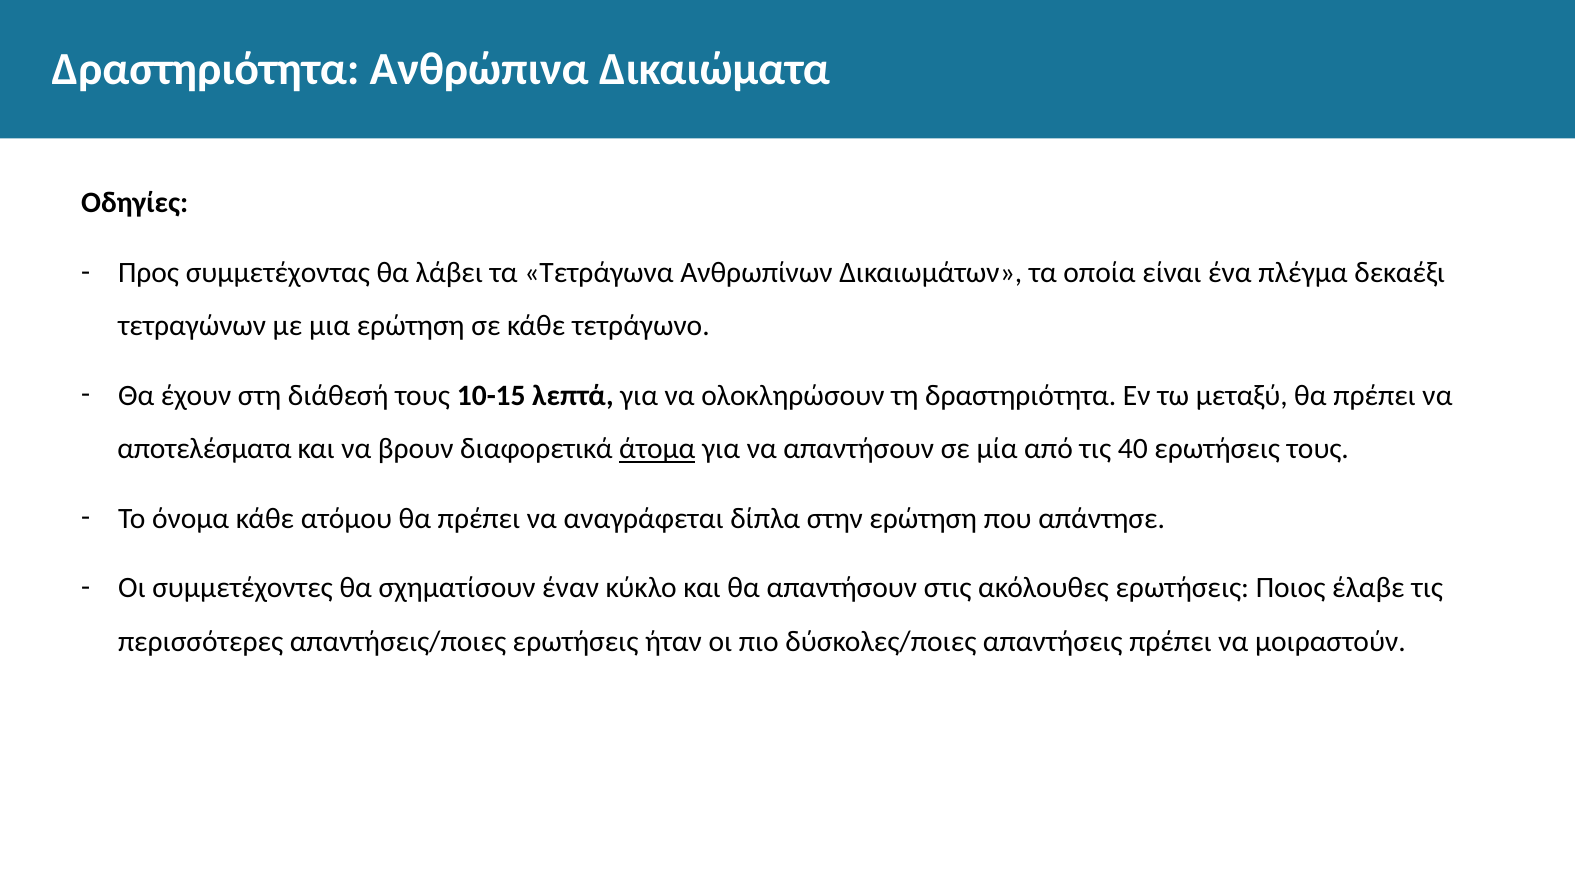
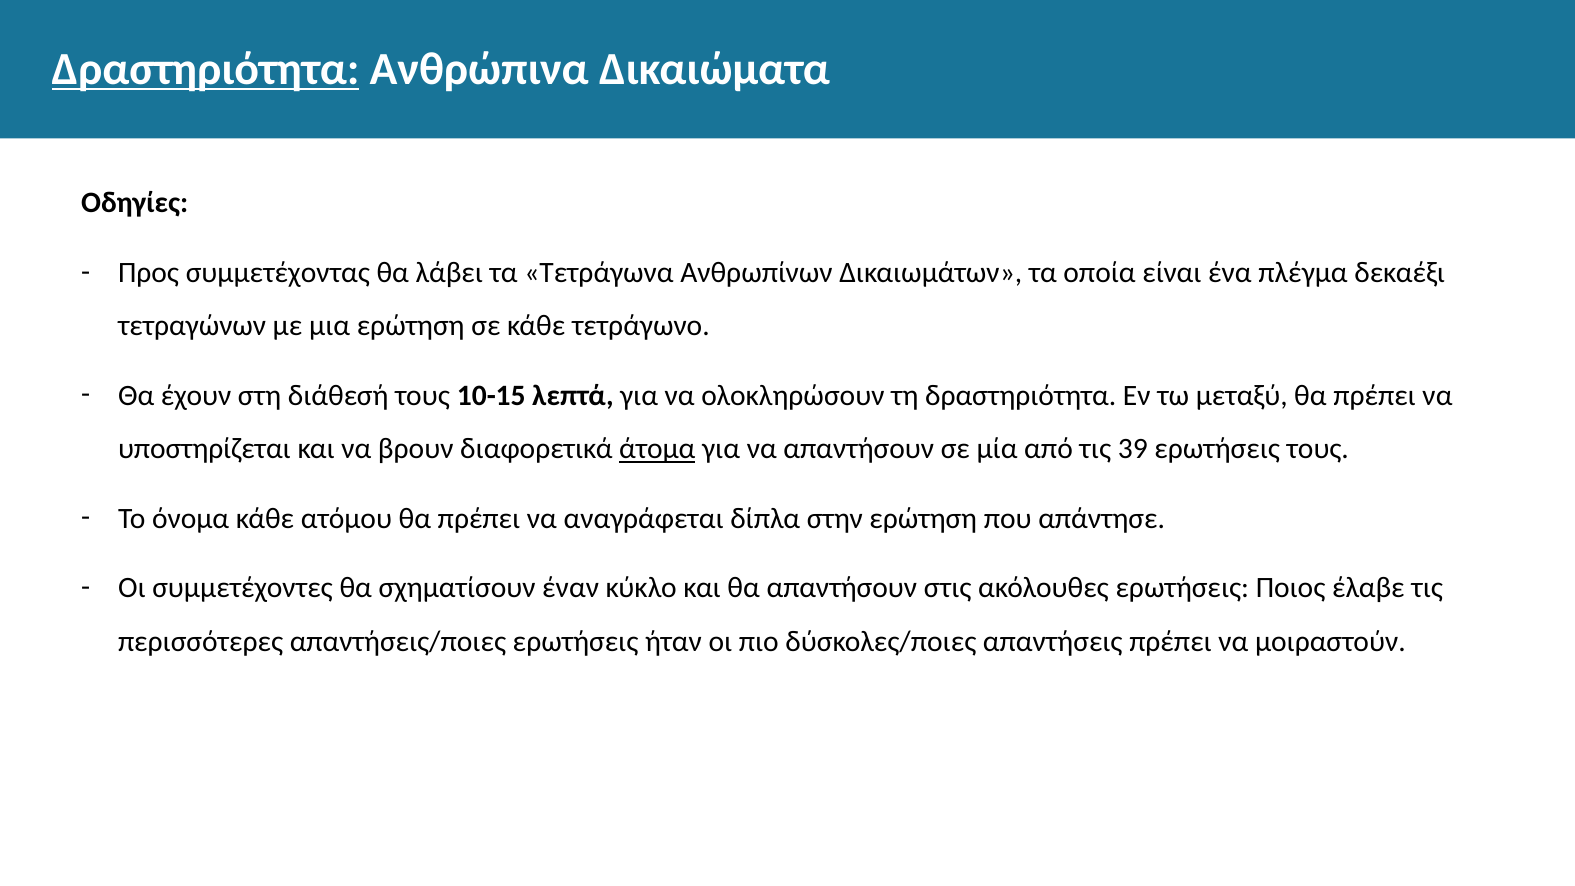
Δραστηριότητα underline: none -> present (206, 69)
αποτελέσματα: αποτελέσματα -> υποστηρίζεται (204, 449)
40: 40 -> 39 (1133, 449)
